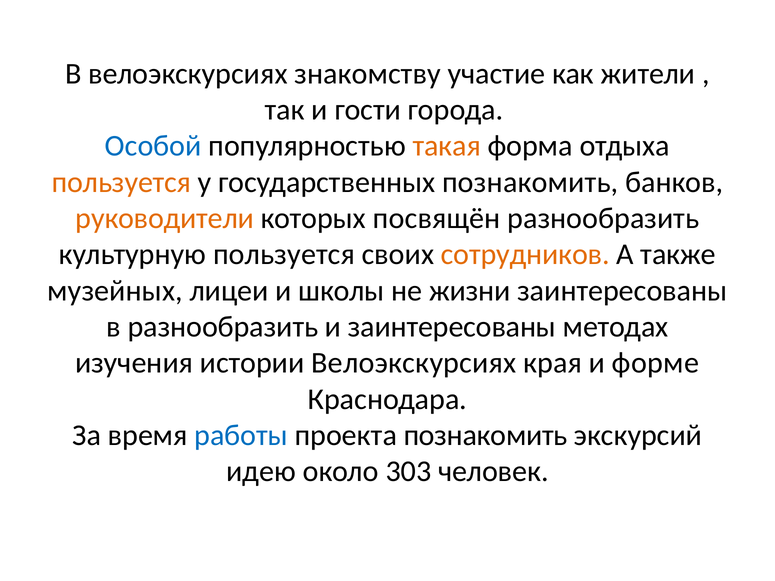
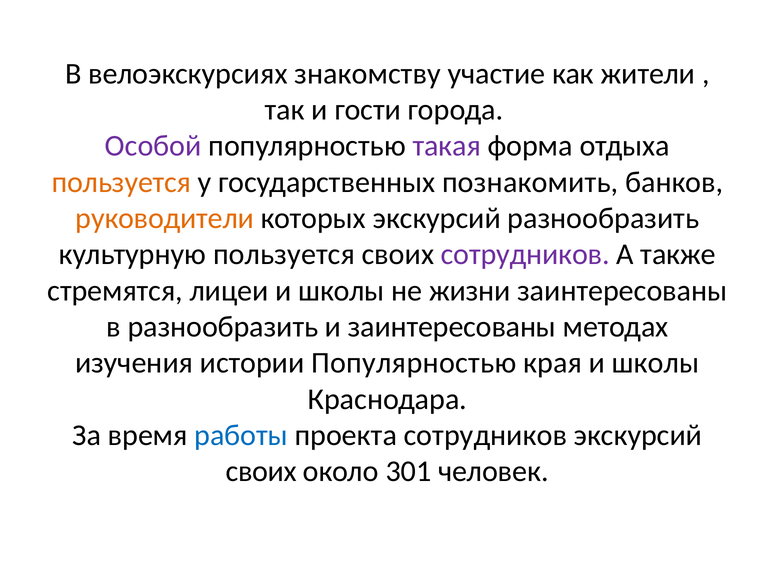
Особой colour: blue -> purple (153, 146)
такая colour: orange -> purple (447, 146)
которых посвящён: посвящён -> экскурсий (437, 218)
сотрудников colour: orange -> purple (525, 255)
музейных: музейных -> стремятся (115, 291)
истории Велоэкскурсиях: Велоэкскурсиях -> Популярностью (414, 363)
края и форме: форме -> школы (656, 363)
проекта познакомить: познакомить -> сотрудников (485, 435)
идею: идею -> своих (261, 472)
303: 303 -> 301 (408, 472)
